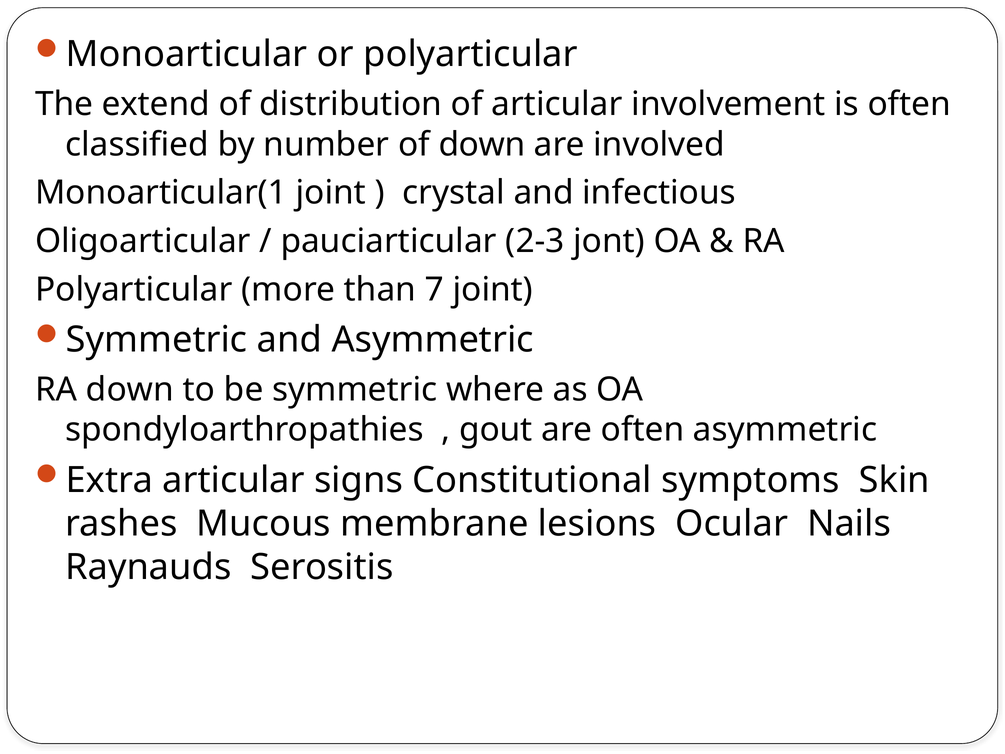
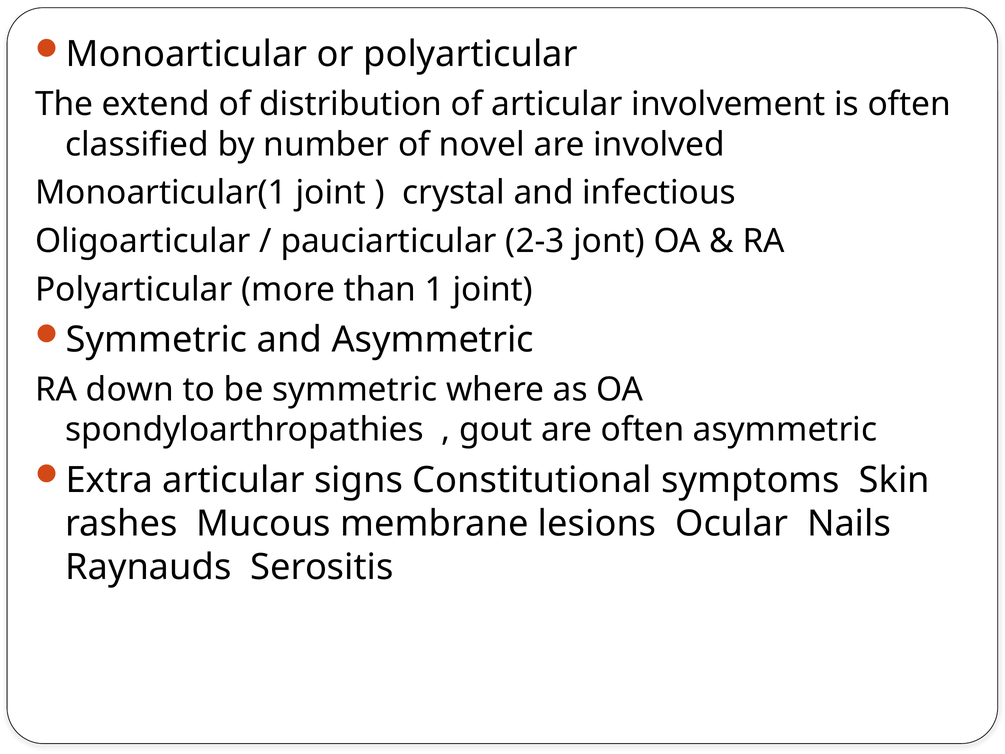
of down: down -> novel (482, 144)
7: 7 -> 1 (434, 289)
